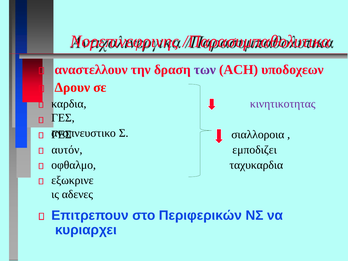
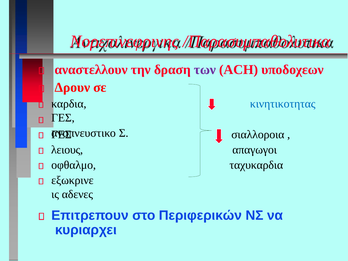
κινητικοτητας colour: purple -> blue (283, 104)
εμποδιζει: εμποδιζει -> απαγωγοι (255, 150)
αυτόν: αυτόν -> λειους (67, 150)
